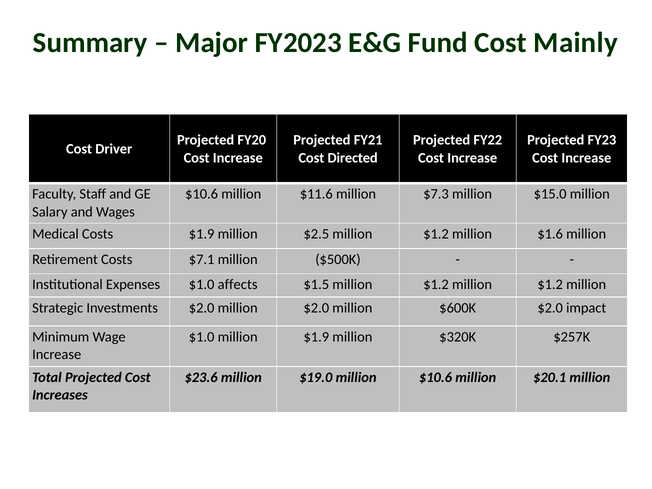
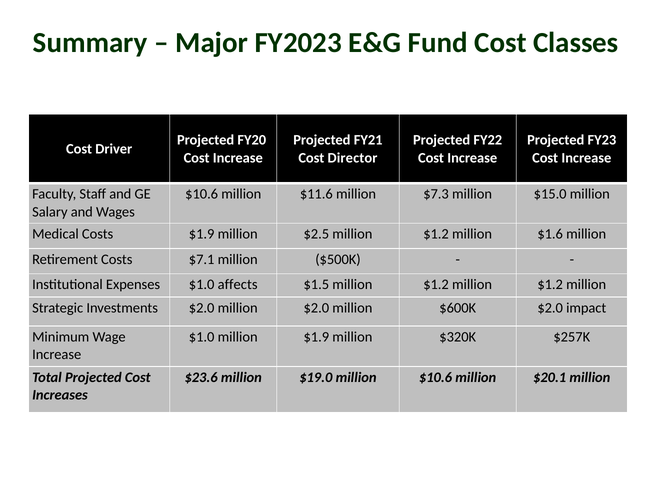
Mainly: Mainly -> Classes (576, 43)
Directed: Directed -> Director (353, 158)
